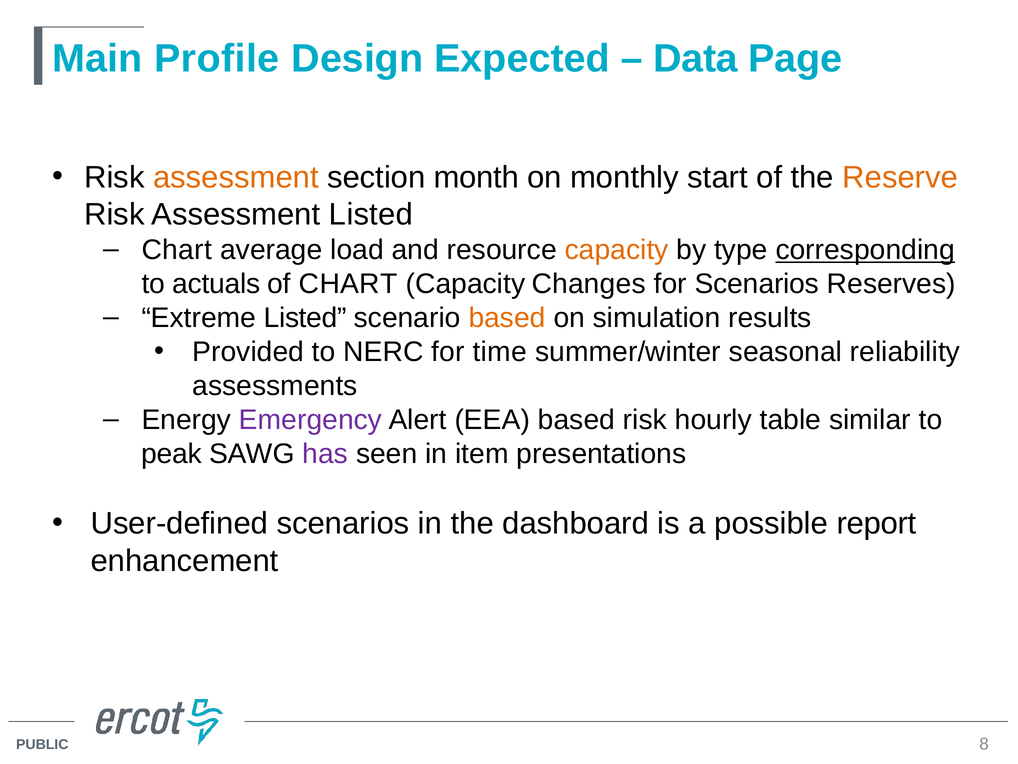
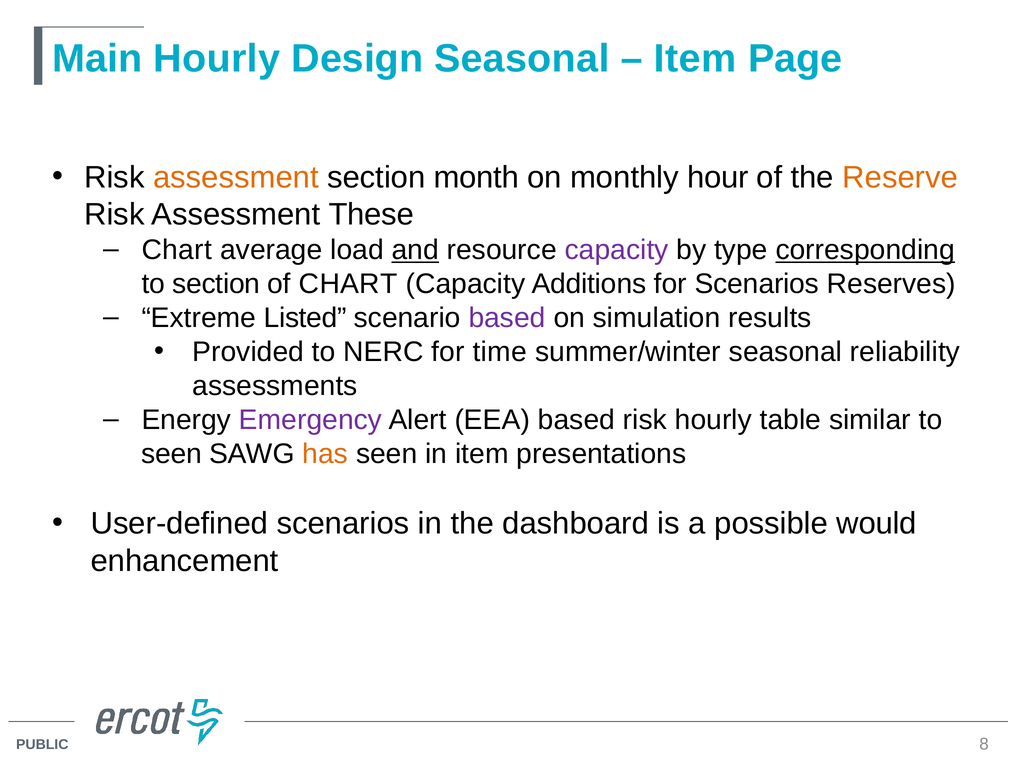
Main Profile: Profile -> Hourly (217, 59)
Design Expected: Expected -> Seasonal (522, 59)
Data: Data -> Item (695, 59)
start: start -> hour (718, 177)
Assessment Listed: Listed -> These (371, 214)
and underline: none -> present (415, 250)
capacity colour: orange -> purple (617, 250)
to actuals: actuals -> section (216, 284)
Changes: Changes -> Additions (589, 284)
based colour: orange -> purple (507, 318)
peak: peak -> seen (172, 454)
has colour: purple -> orange (325, 454)
report: report -> would (876, 523)
